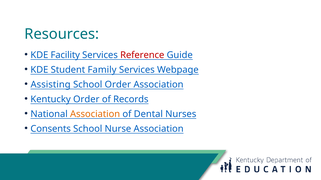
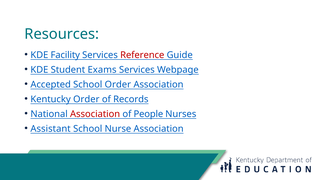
Family: Family -> Exams (102, 70)
Assisting: Assisting -> Accepted (51, 85)
Association colour: orange -> red (95, 115)
Dental: Dental -> People (148, 115)
Consents: Consents -> Assistant (51, 129)
